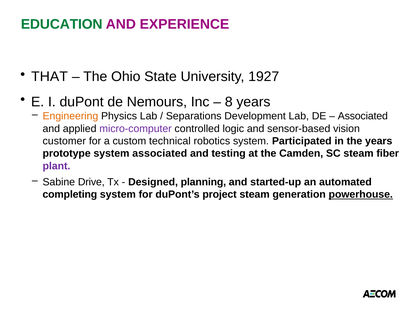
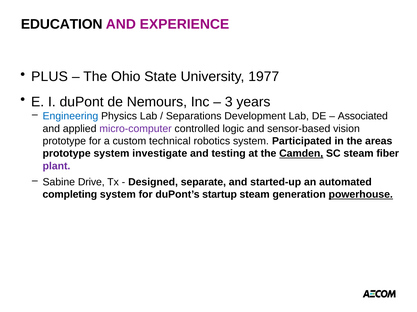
EDUCATION colour: green -> black (62, 24)
THAT: THAT -> PLUS (50, 77)
1927: 1927 -> 1977 (264, 77)
8: 8 -> 3 (229, 102)
Engineering colour: orange -> blue (70, 116)
customer: customer -> prototype (64, 141)
the years: years -> areas (379, 141)
system associated: associated -> investigate (160, 154)
Camden underline: none -> present (301, 154)
planning: planning -> separate (203, 182)
project: project -> startup (220, 195)
